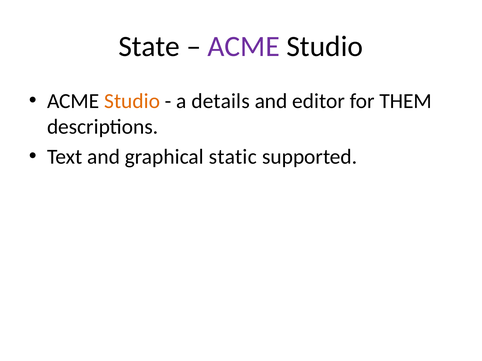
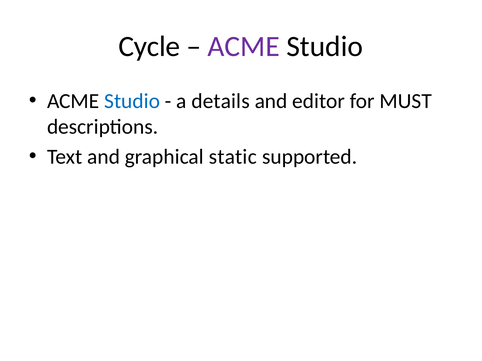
State: State -> Cycle (149, 47)
Studio colour: orange -> blue (132, 101)
THEM: THEM -> MUST (406, 101)
